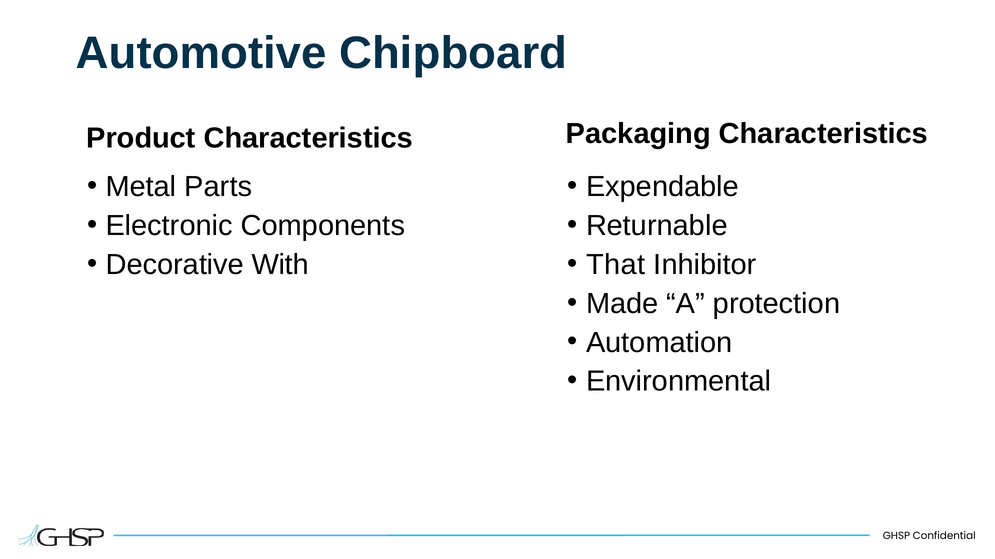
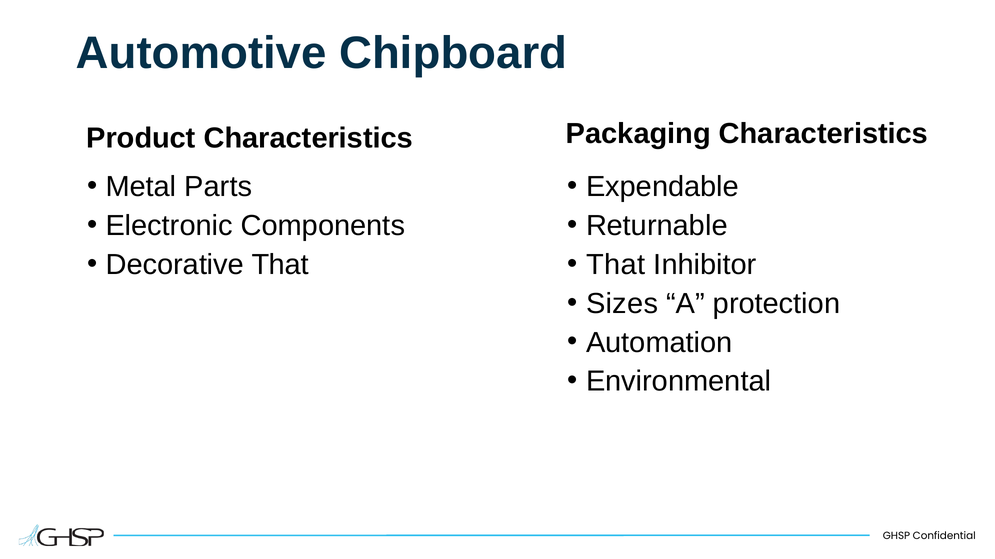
Decorative With: With -> That (280, 265)
Made: Made -> Sizes (622, 304)
